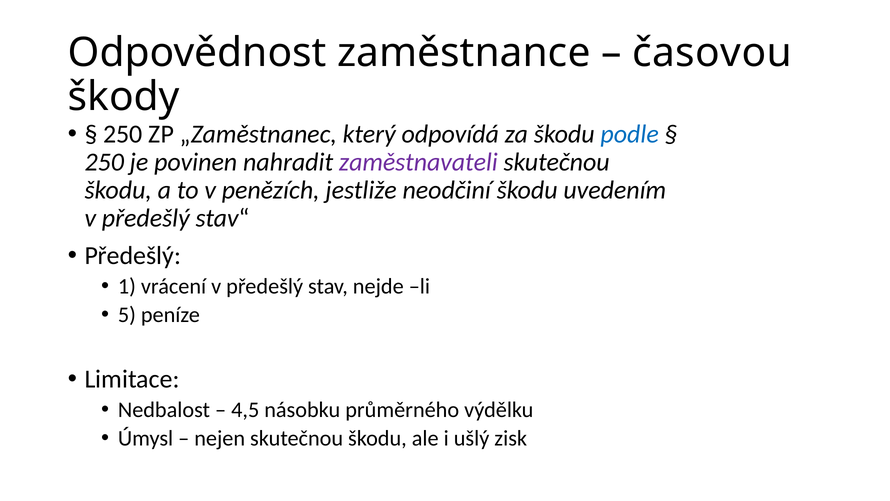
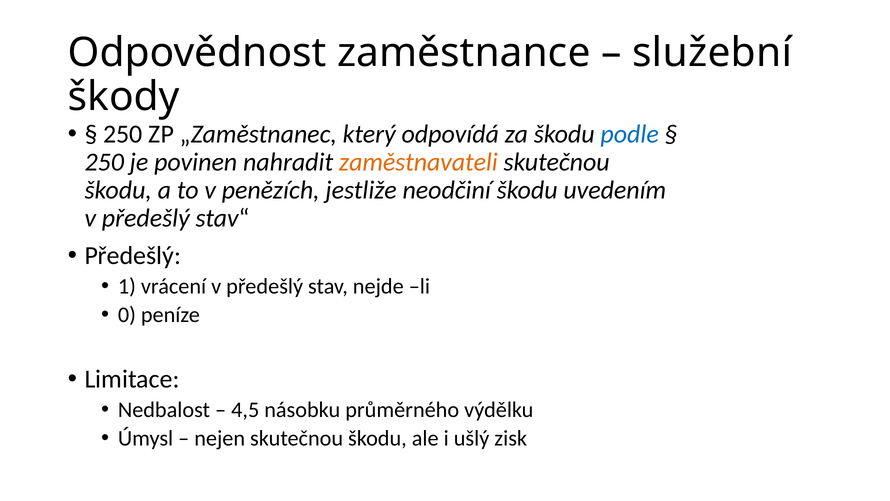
časovou: časovou -> služební (712, 53)
zaměstnavateli colour: purple -> orange (418, 162)
5: 5 -> 0 (127, 315)
